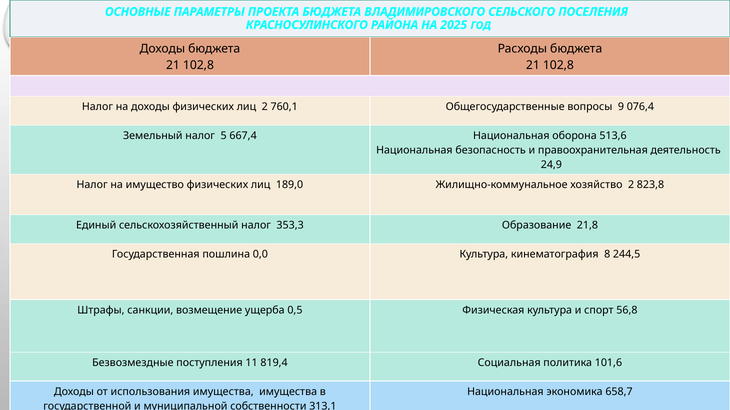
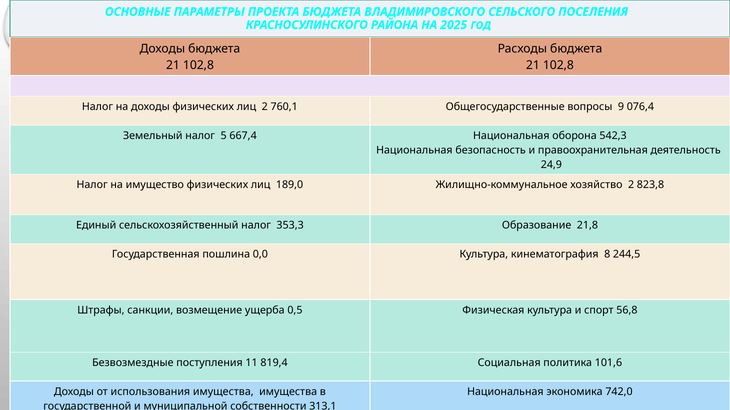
513,6: 513,6 -> 542,3 (613, 136)
658,7: 658,7 -> 742,0 (619, 392)
